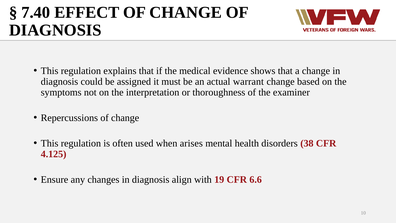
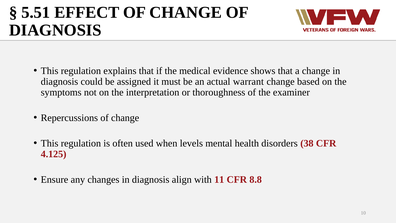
7.40: 7.40 -> 5.51 (36, 12)
arises: arises -> levels (191, 143)
19: 19 -> 11 (219, 179)
6.6: 6.6 -> 8.8 (256, 179)
